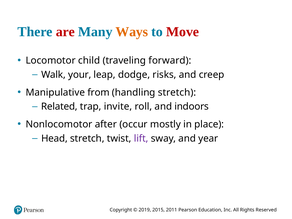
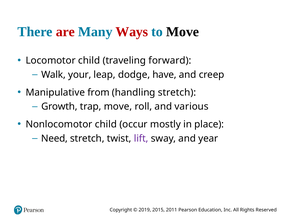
Ways colour: orange -> red (132, 32)
Move colour: red -> black (183, 32)
risks: risks -> have (164, 75)
Related: Related -> Growth (59, 107)
trap invite: invite -> move (118, 107)
indoors: indoors -> various (192, 107)
Nonlocomotor after: after -> child (106, 124)
Head: Head -> Need (54, 138)
